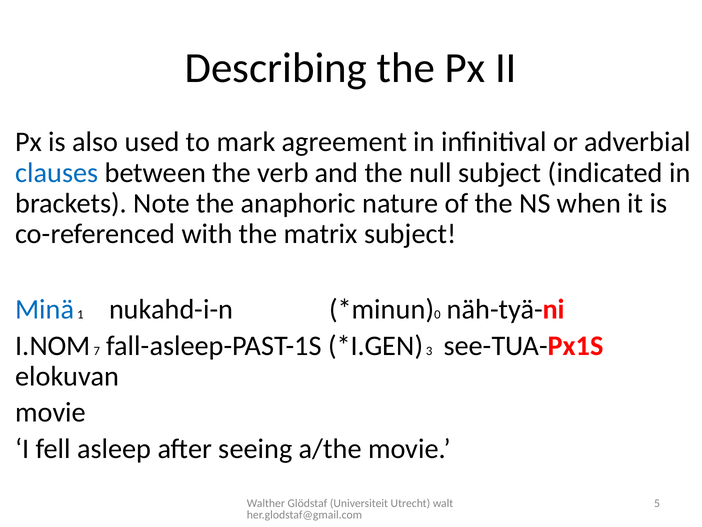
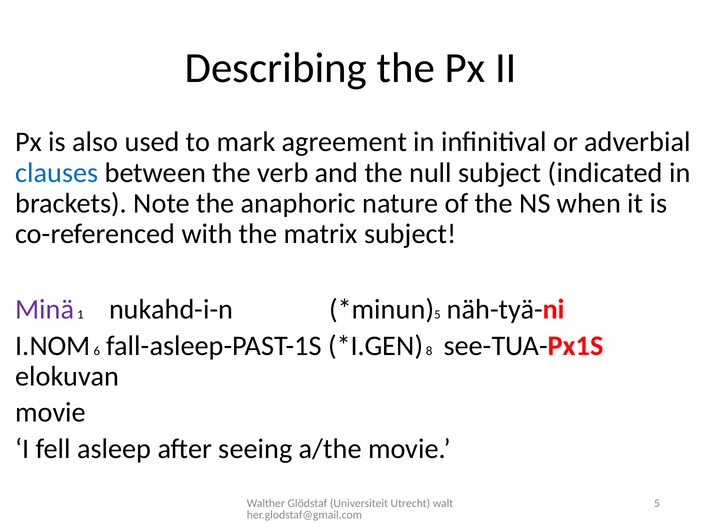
Minä colour: blue -> purple (45, 309)
0: 0 -> 5 (437, 314)
7: 7 -> 6 (97, 351)
3: 3 -> 8 (429, 351)
